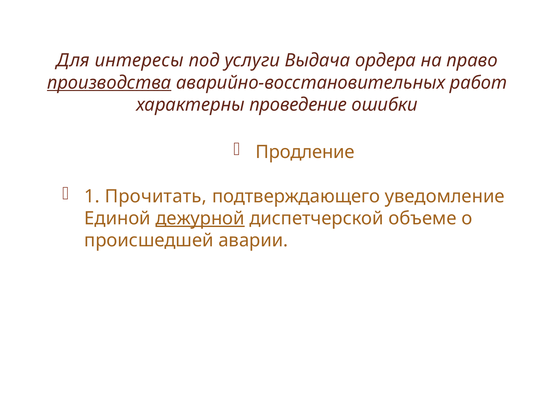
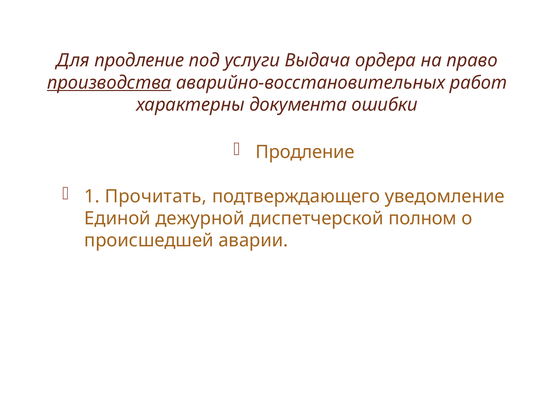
Для интересы: интересы -> продление (139, 61)
проведение: проведение -> документа (298, 105)
дежурной underline: present -> none (200, 218)
объеме: объеме -> полном (423, 218)
